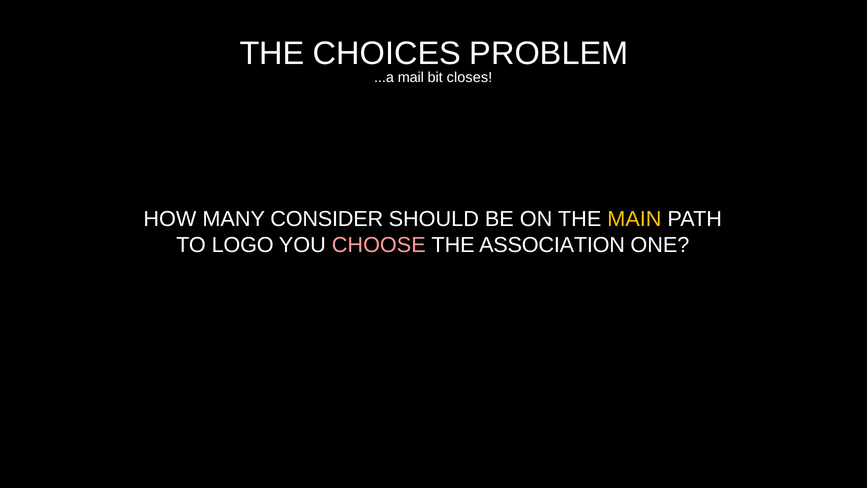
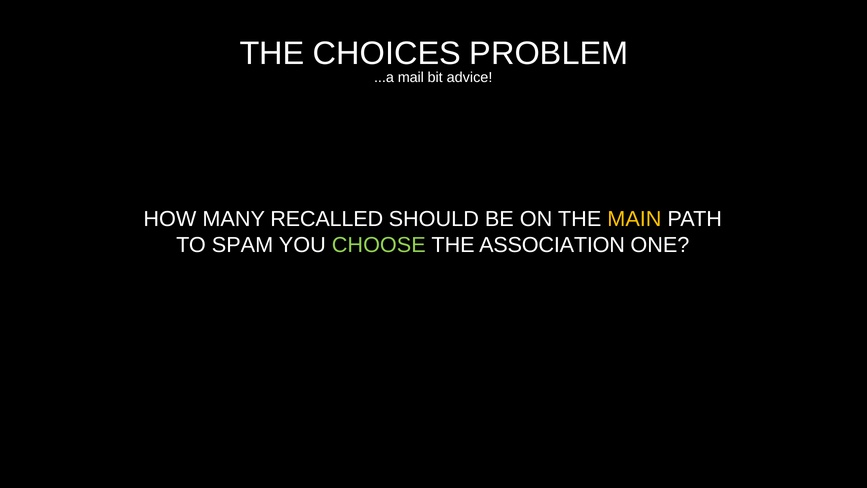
closes: closes -> advice (470, 77)
CONSIDER: CONSIDER -> RECALLED (327, 219)
LOGO: LOGO -> SPAM (243, 245)
CHOOSE colour: pink -> light green (379, 245)
